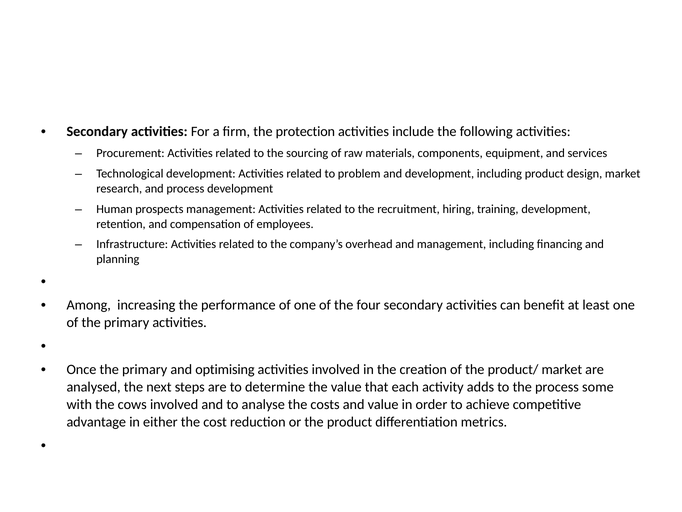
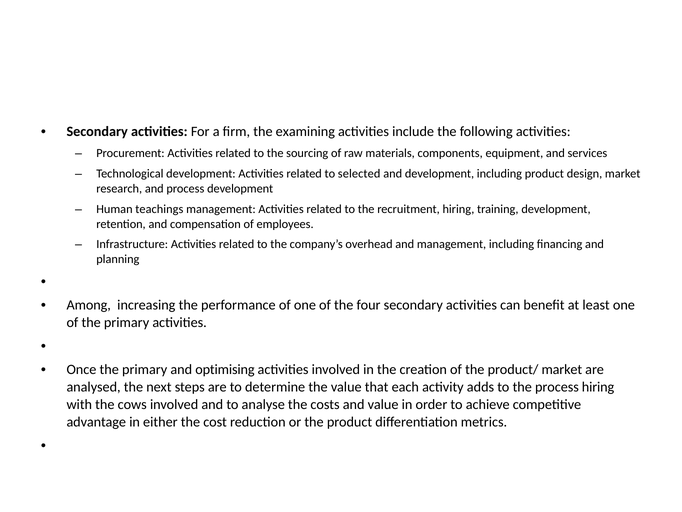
protection: protection -> examining (305, 132)
problem: problem -> selected (359, 173)
prospects: prospects -> teachings (159, 209)
process some: some -> hiring (598, 387)
